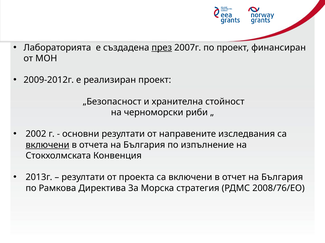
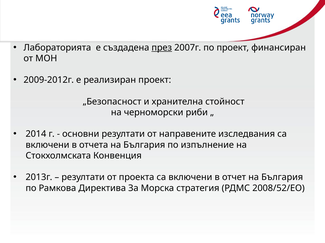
2002: 2002 -> 2014 (36, 134)
включени underline: present -> none (47, 145)
2008/76/ЕО: 2008/76/ЕО -> 2008/52/ЕО (279, 189)
